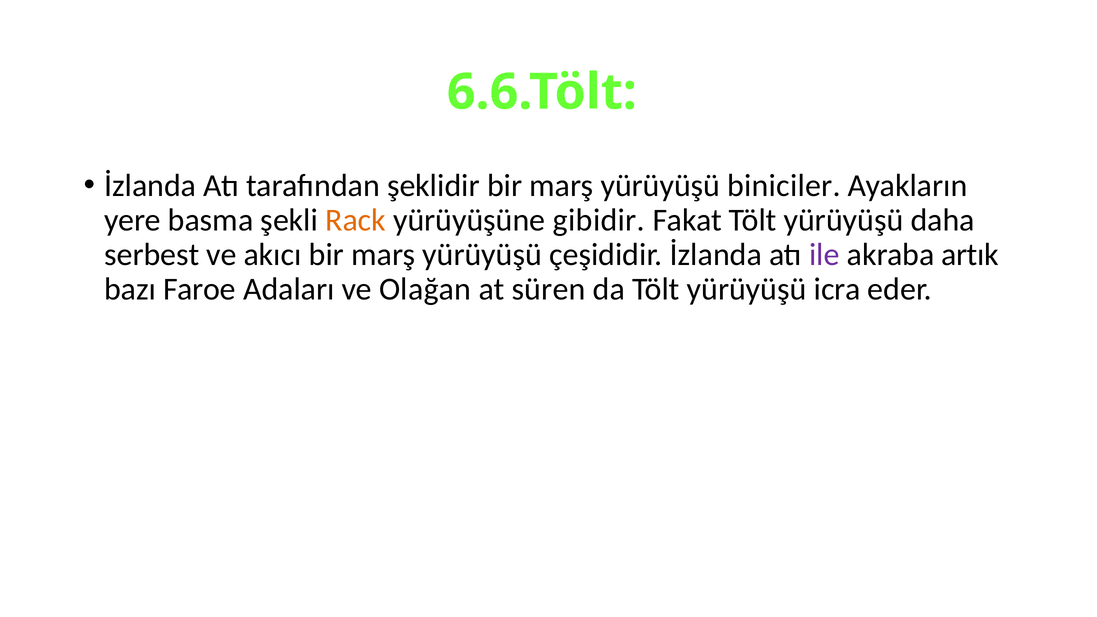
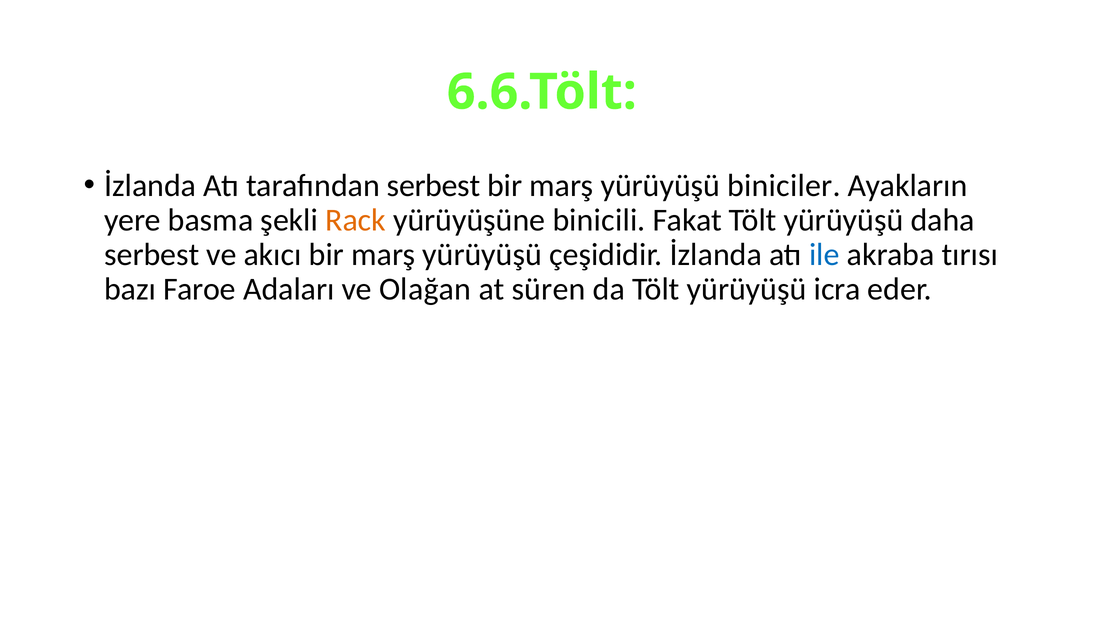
tarafından şeklidir: şeklidir -> serbest (434, 185)
gibidir: gibidir -> binicili (599, 220)
ile colour: purple -> blue (824, 255)
artık: artık -> tırısı (970, 255)
